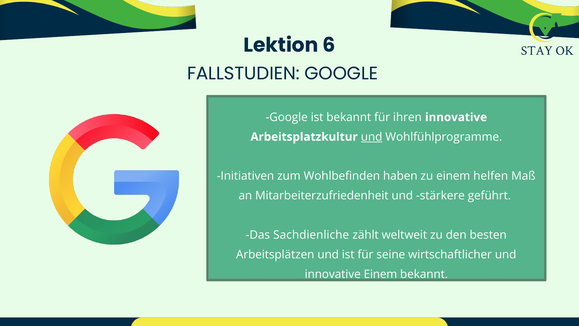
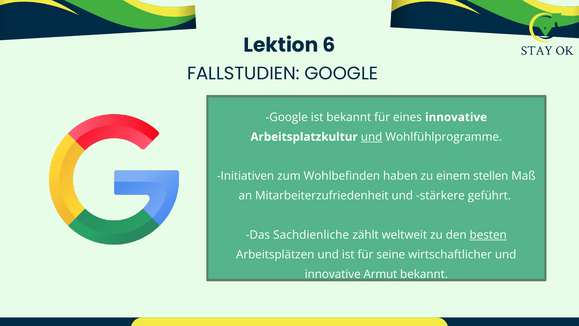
ihren: ihren -> eines (407, 117)
helfen: helfen -> stellen (491, 176)
besten underline: none -> present (488, 235)
innovative Einem: Einem -> Armut (380, 274)
